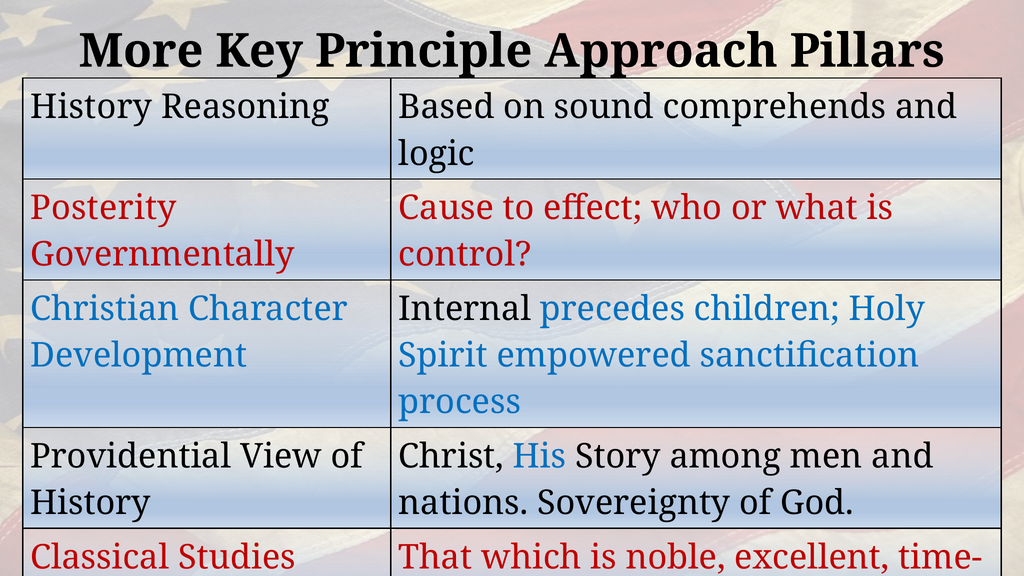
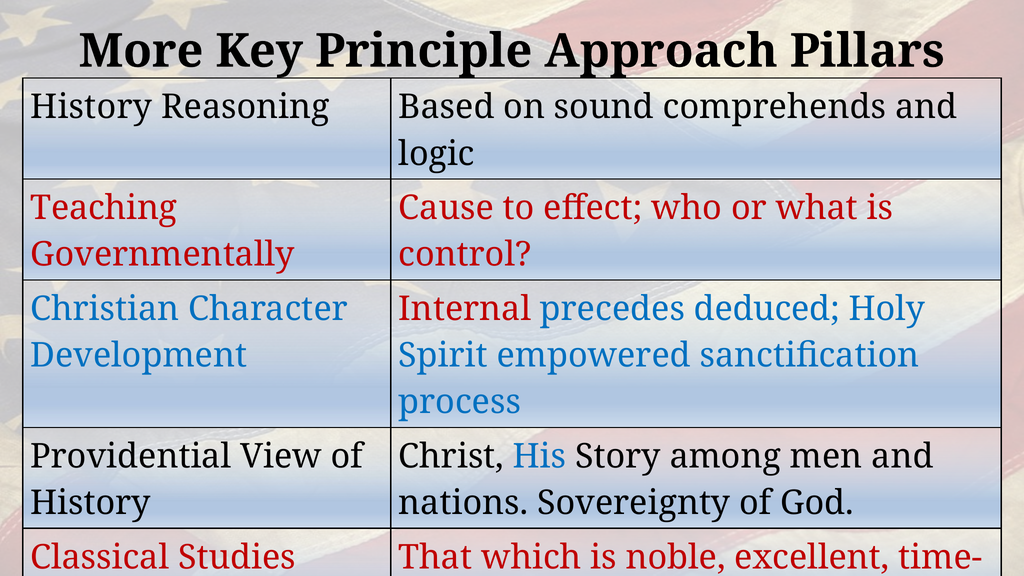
Posterity: Posterity -> Teaching (104, 208)
Internal colour: black -> red (465, 309)
children: children -> deduced (767, 309)
